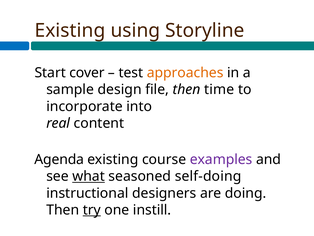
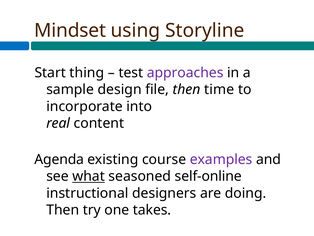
Existing: Existing -> Mindset (70, 30)
cover: cover -> thing (87, 73)
approaches colour: orange -> purple (185, 73)
self-doing: self-doing -> self-online (208, 176)
try underline: present -> none (92, 209)
instill: instill -> takes (152, 209)
